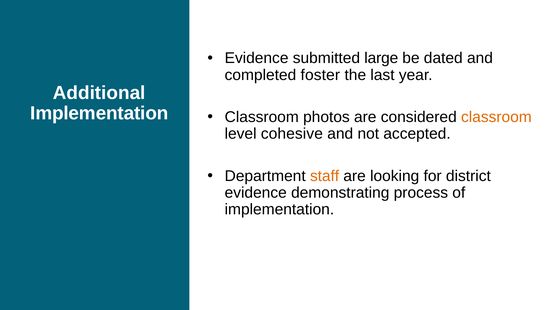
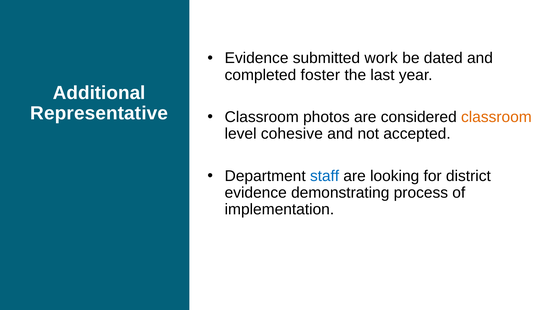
large: large -> work (381, 58)
Implementation: Implementation -> Representative (99, 114)
staff colour: orange -> blue (325, 176)
